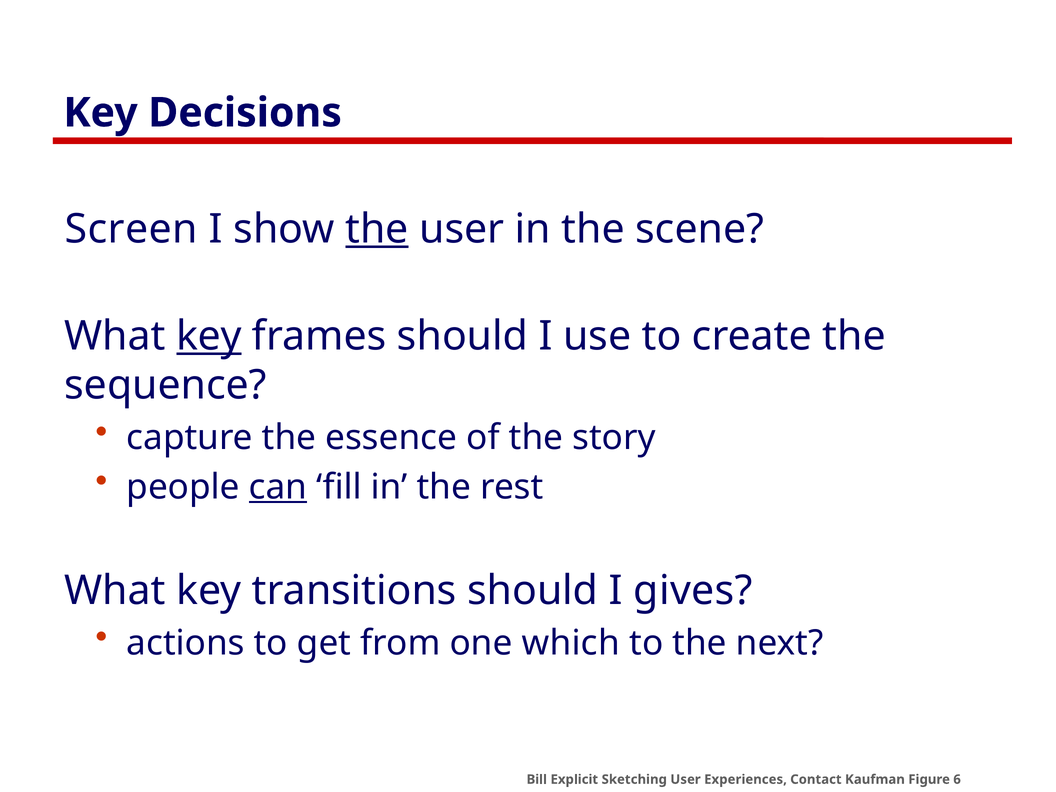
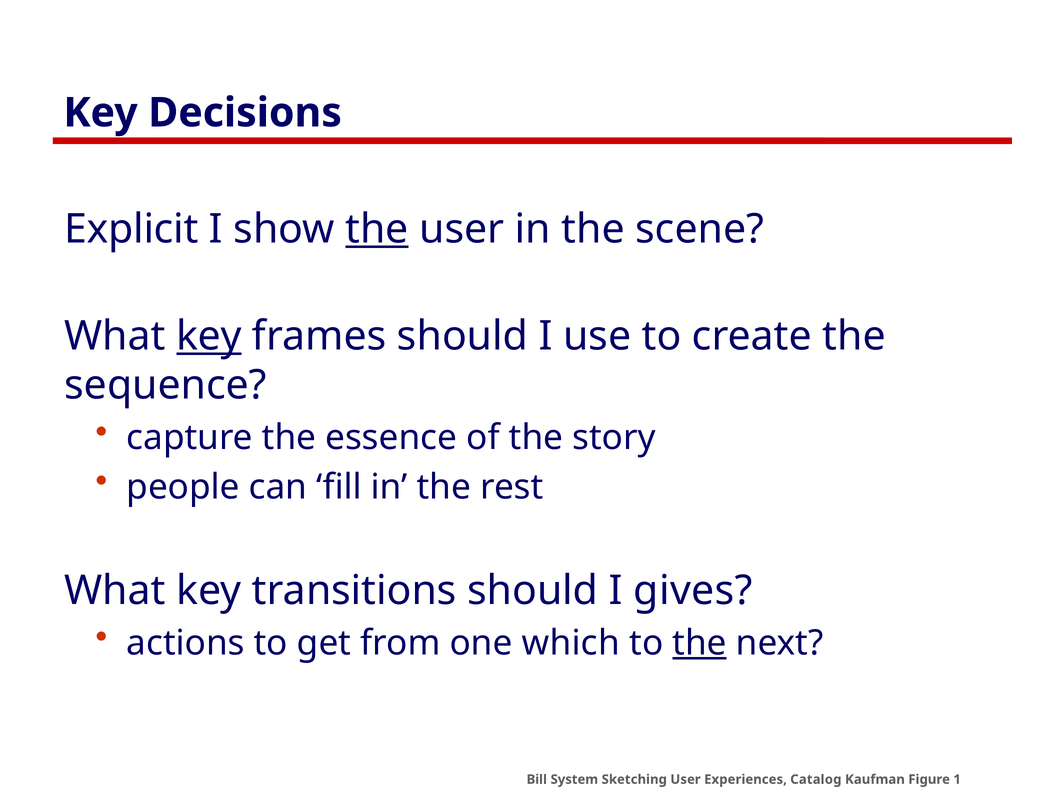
Screen: Screen -> Explicit (131, 229)
can underline: present -> none (278, 487)
the underline: none -> present (700, 643)
Explicit: Explicit -> System (574, 779)
Contact: Contact -> Catalog (816, 779)
6: 6 -> 1 (957, 779)
